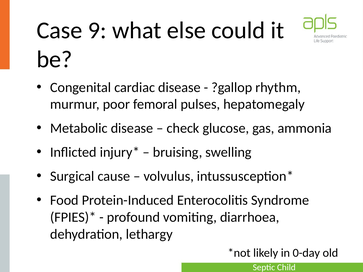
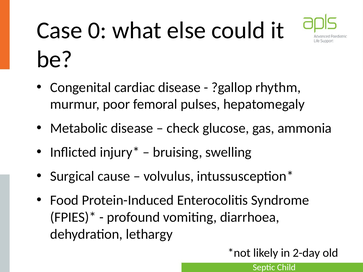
9: 9 -> 0 (97, 30)
0-day: 0-day -> 2-day (306, 253)
